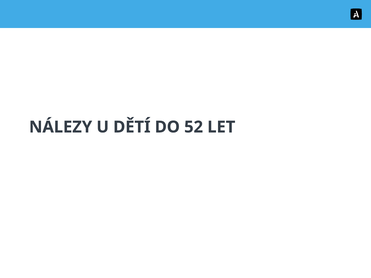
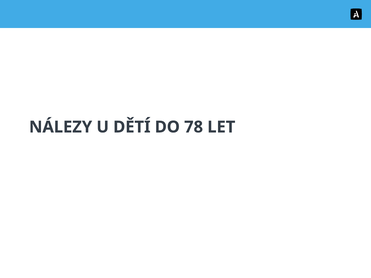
52: 52 -> 78 (194, 127)
